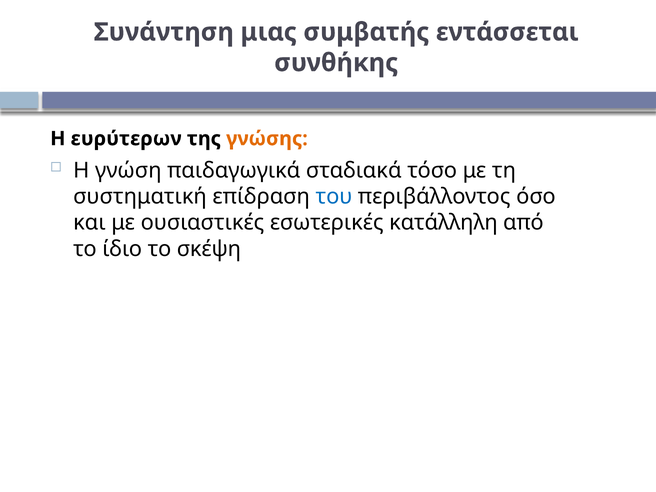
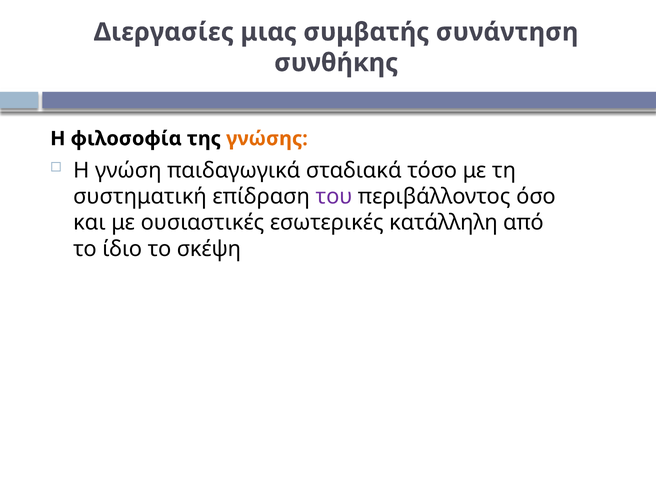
Συνάντηση: Συνάντηση -> Διεργασίες (164, 32)
εντάσσεται: εντάσσεται -> συνάντηση (507, 32)
ευρύτερων: ευρύτερων -> φιλοσοφία (126, 139)
του colour: blue -> purple (334, 197)
